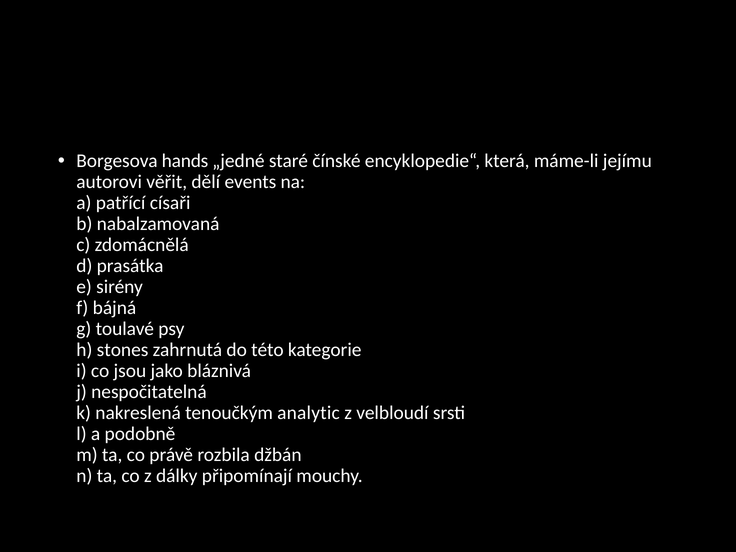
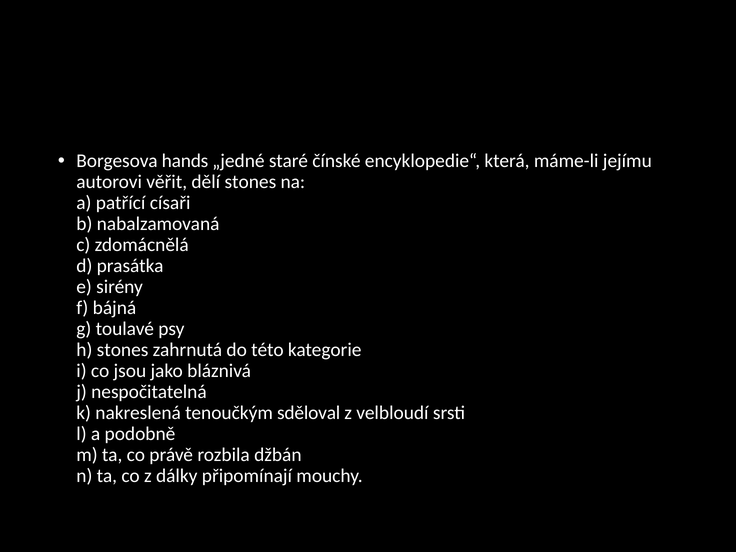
dělí events: events -> stones (250, 182)
analytic: analytic -> sděloval (309, 413)
